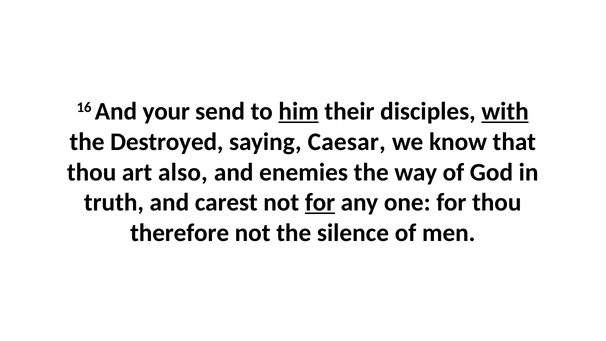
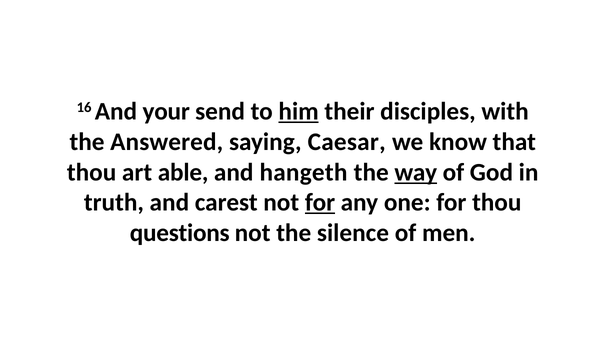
with underline: present -> none (505, 112)
Destroyed: Destroyed -> Answered (167, 142)
also: also -> able (183, 172)
enemies: enemies -> hangeth (303, 172)
way underline: none -> present (416, 172)
therefore: therefore -> questions (180, 233)
